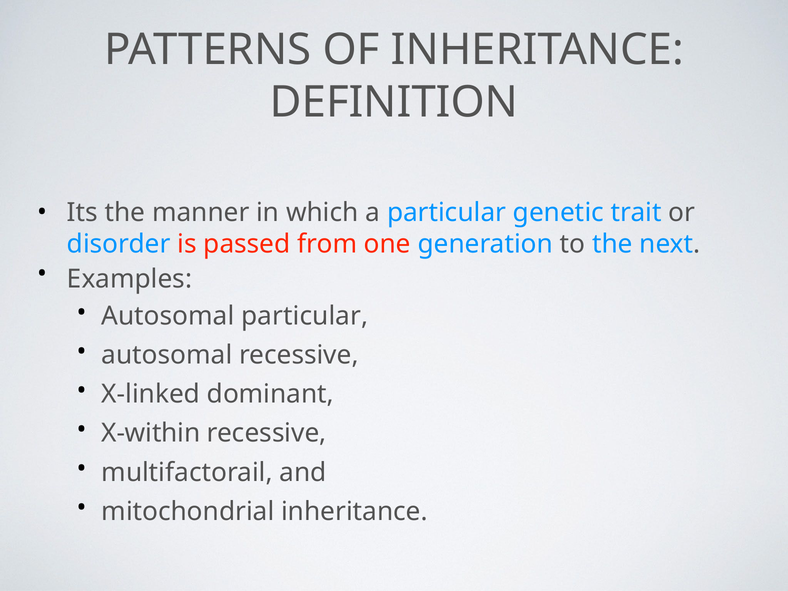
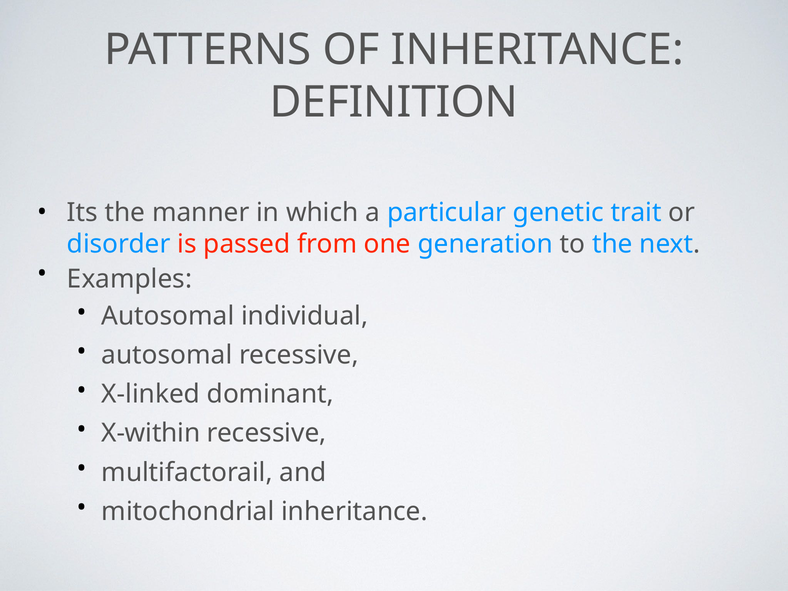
Autosomal particular: particular -> individual (305, 316)
